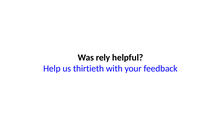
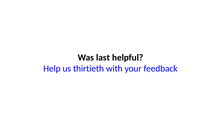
rely: rely -> last (103, 57)
